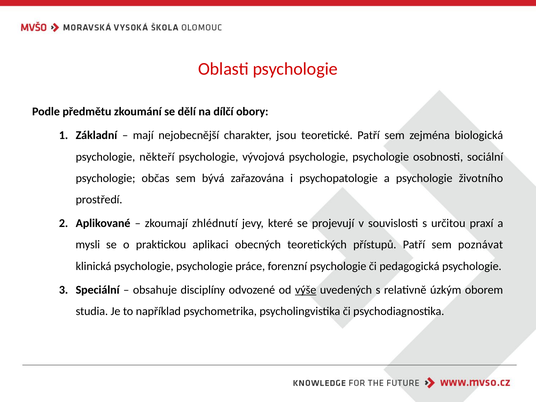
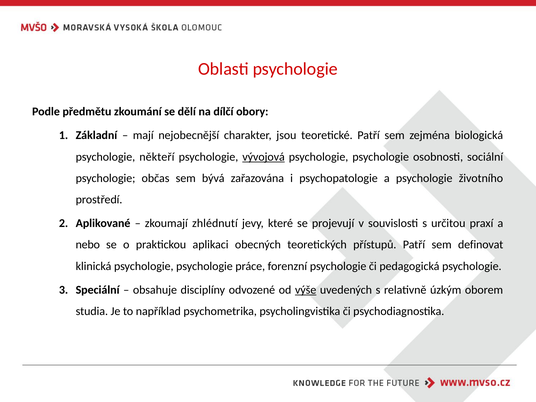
vývojová underline: none -> present (264, 157)
mysli: mysli -> nebo (88, 245)
poznávat: poznávat -> definovat (481, 245)
